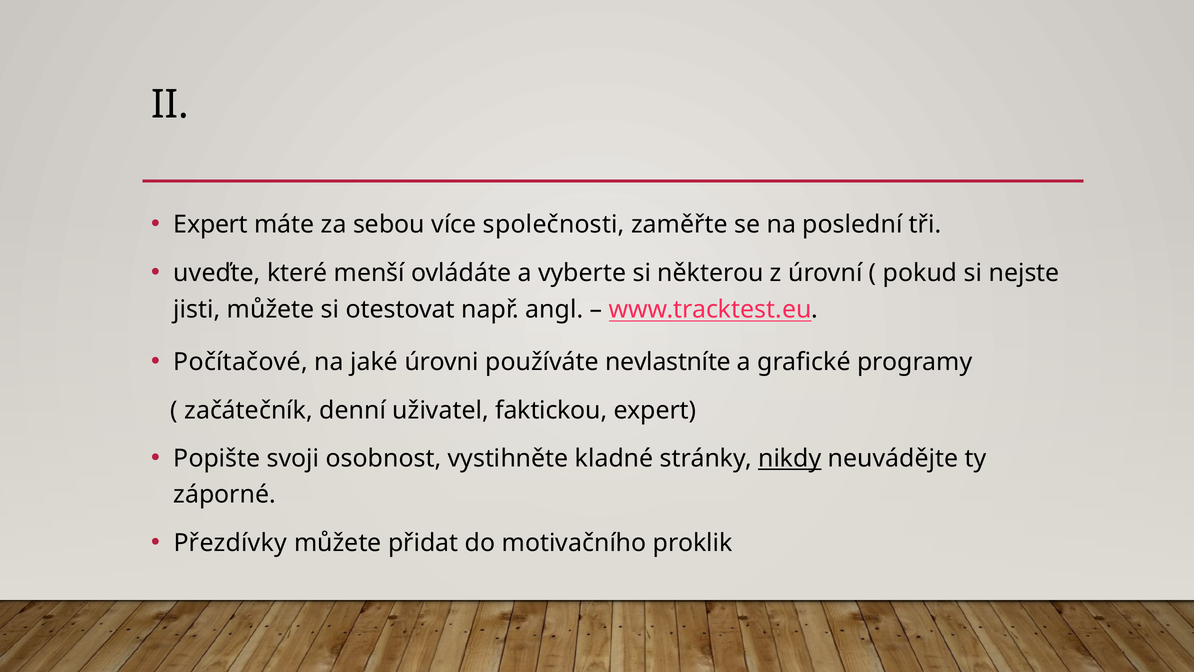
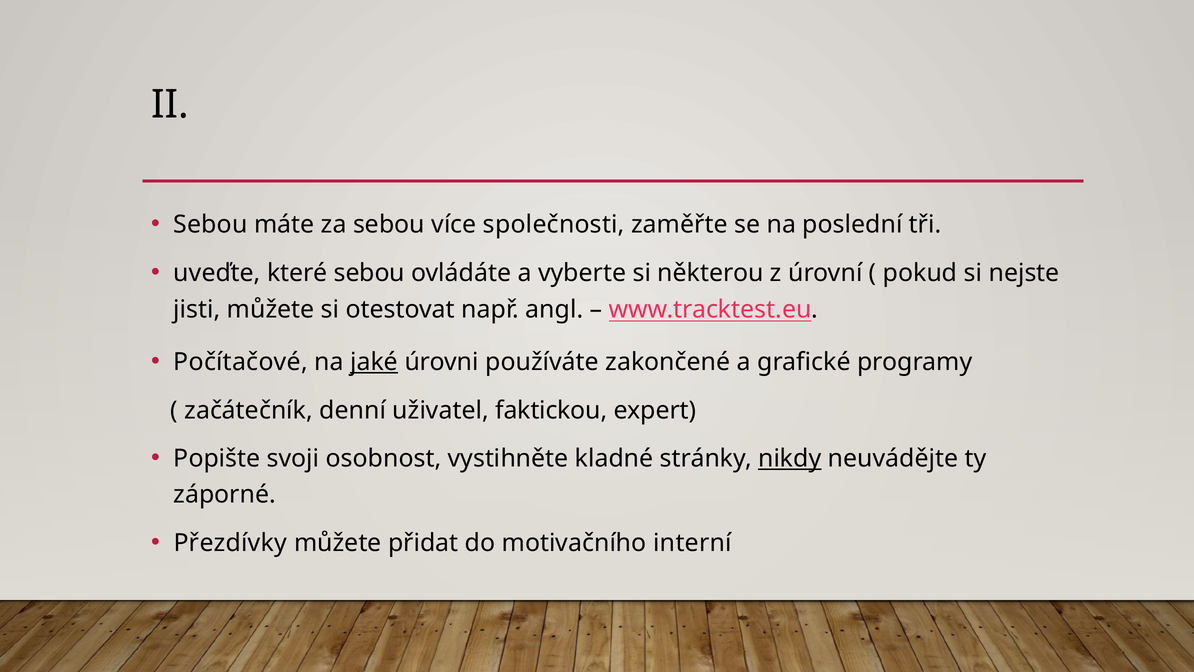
Expert: Expert -> Sebou (210, 225)
které menší: menší -> sebou (369, 273)
jaké underline: none -> present (374, 362)
nevlastníte: nevlastníte -> zakončené (668, 362)
proklik: proklik -> interní (693, 542)
